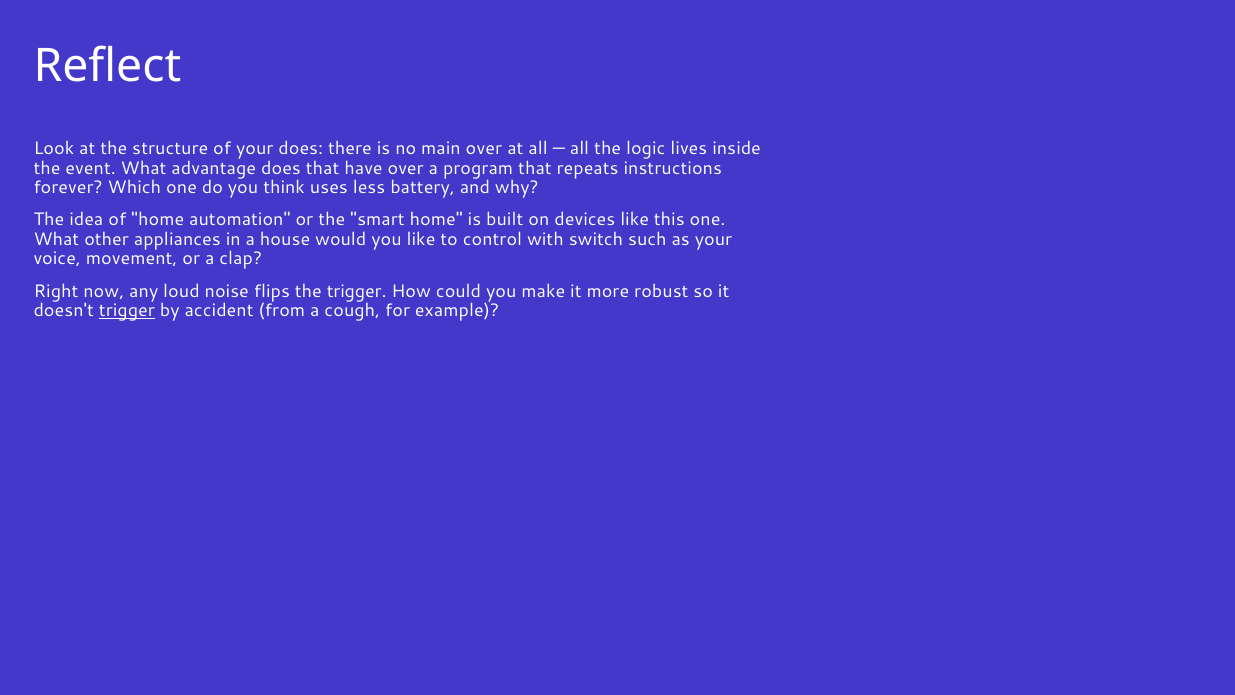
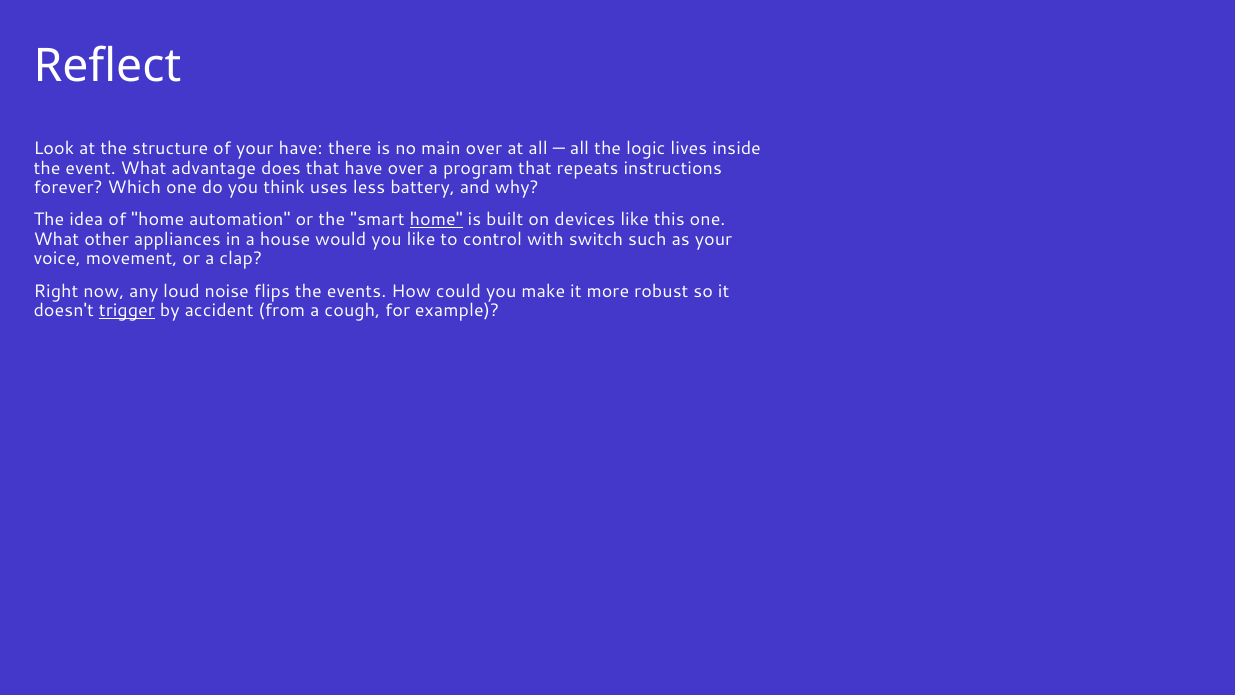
your does: does -> have (301, 149)
home underline: none -> present (436, 220)
the trigger: trigger -> events (357, 291)
